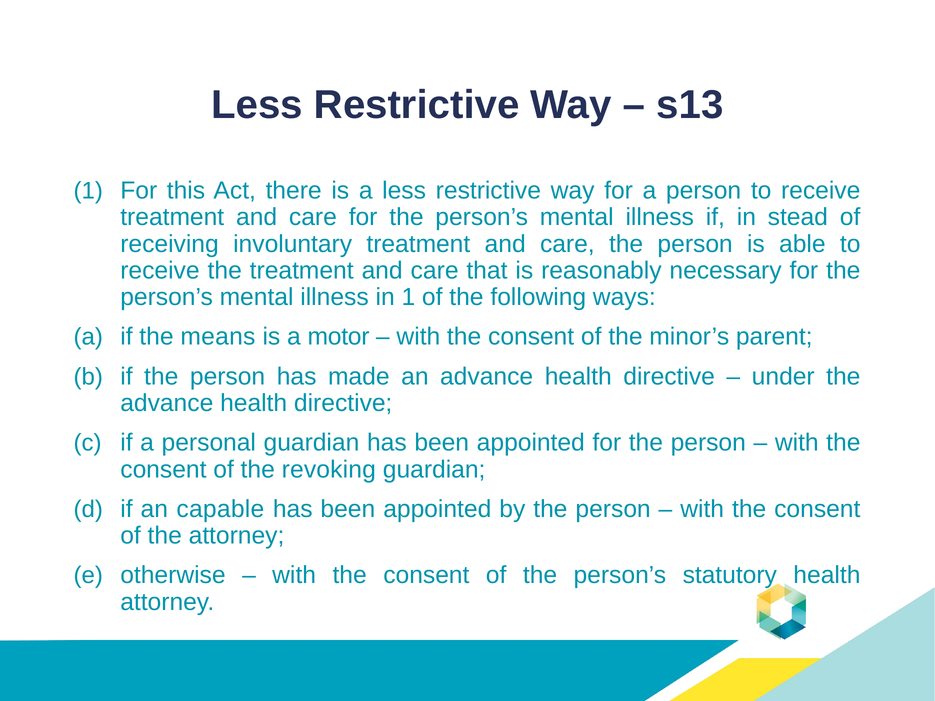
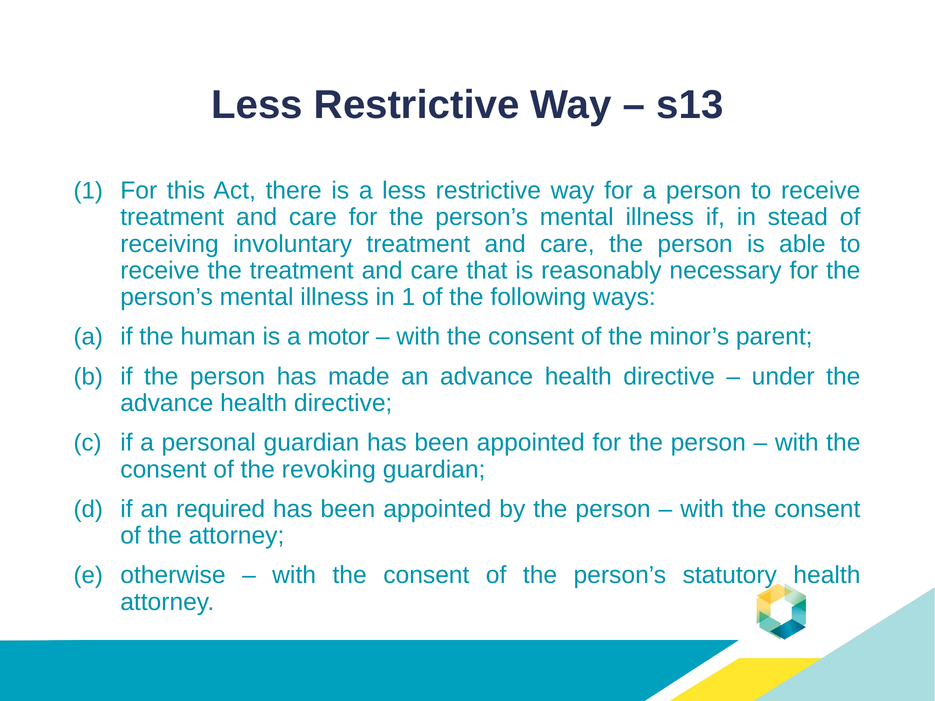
means: means -> human (218, 337)
capable: capable -> required (221, 509)
